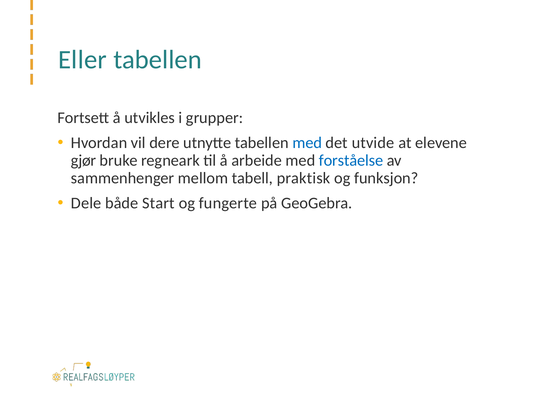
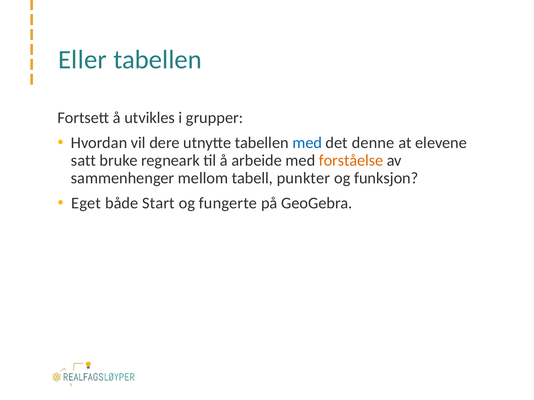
utvide: utvide -> denne (373, 143)
gjør: gjør -> satt (84, 161)
forståelse colour: blue -> orange (351, 161)
praktisk: praktisk -> punkter (304, 178)
Dele: Dele -> Eget (86, 203)
